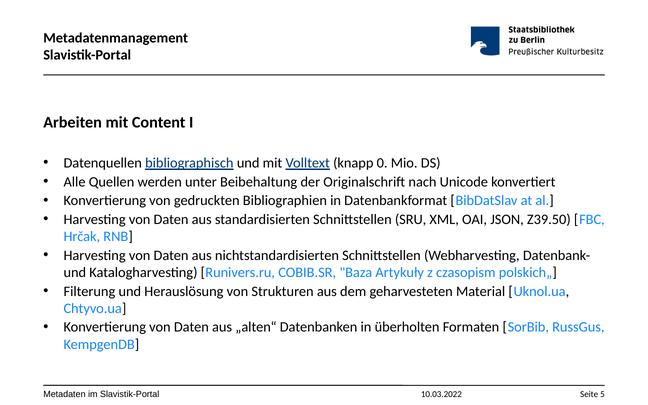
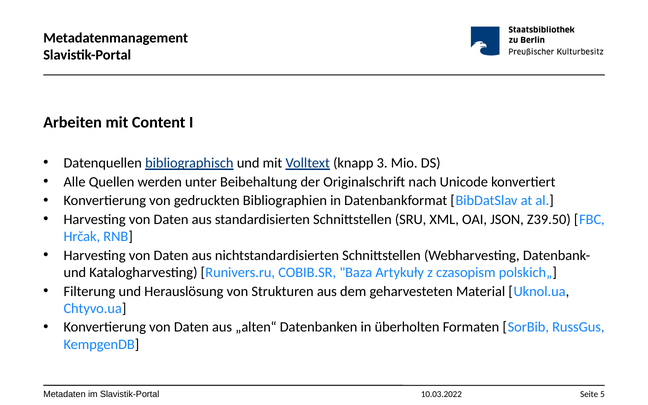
0: 0 -> 3 (382, 163)
